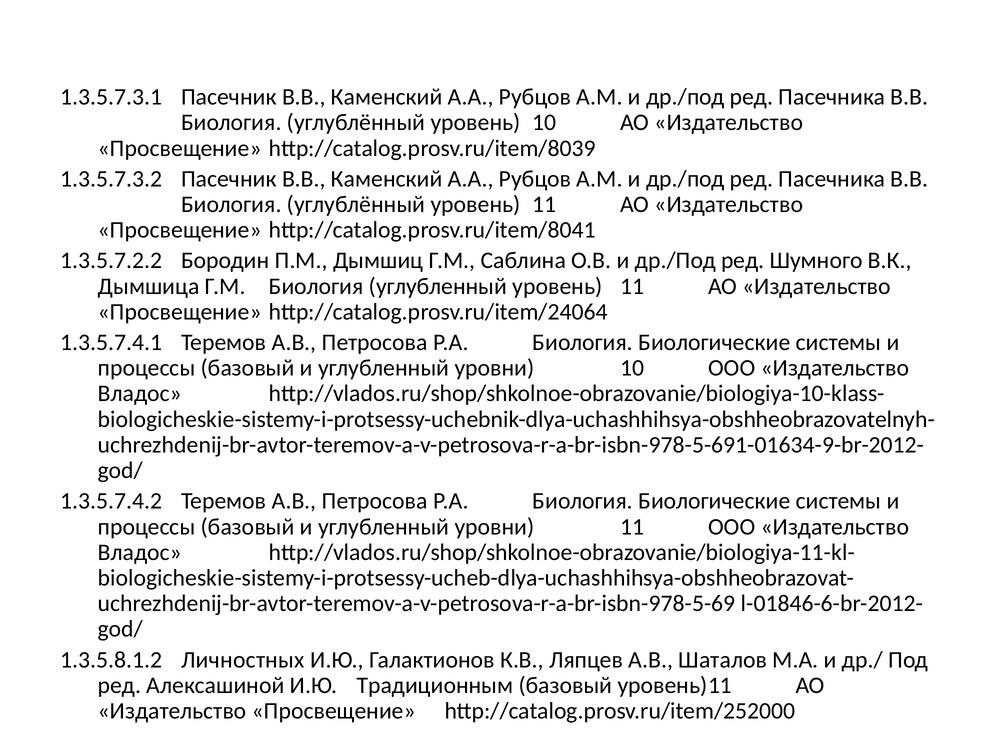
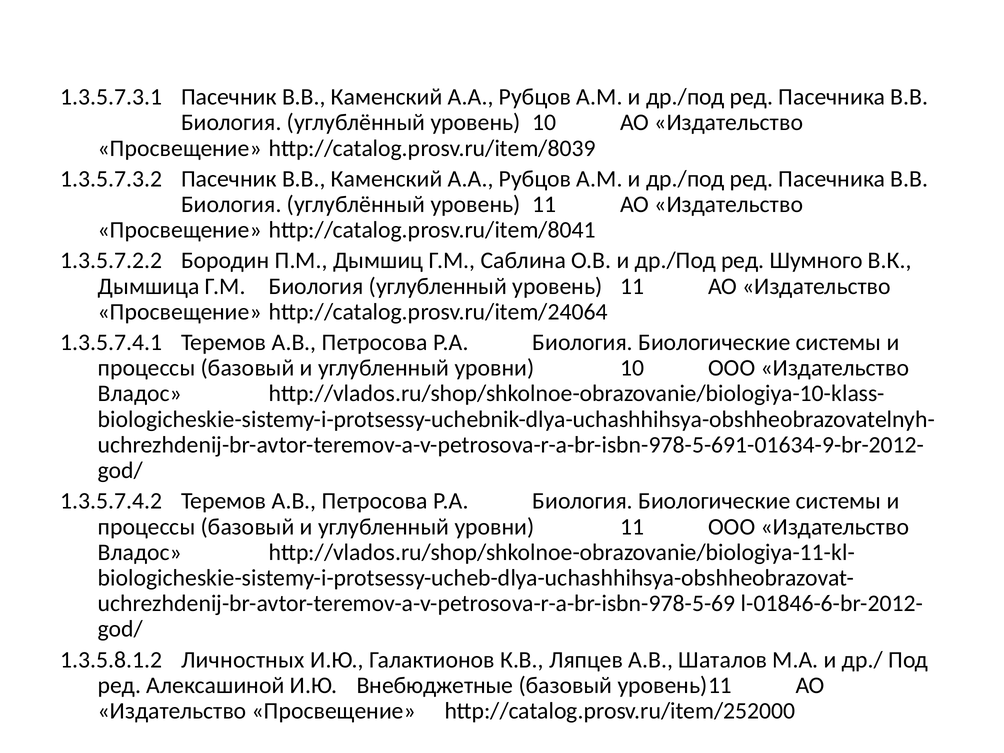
Традиционным: Традиционным -> Внебюджетные (435, 685)
